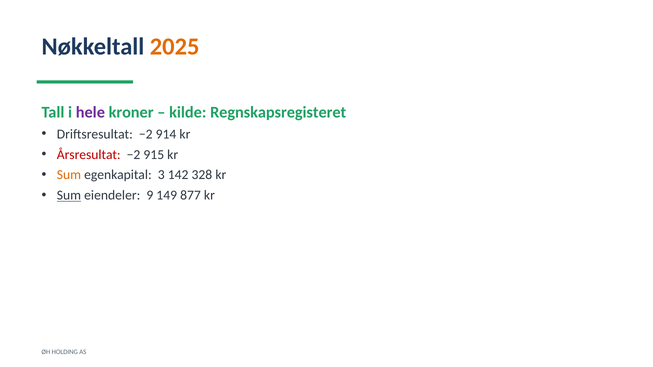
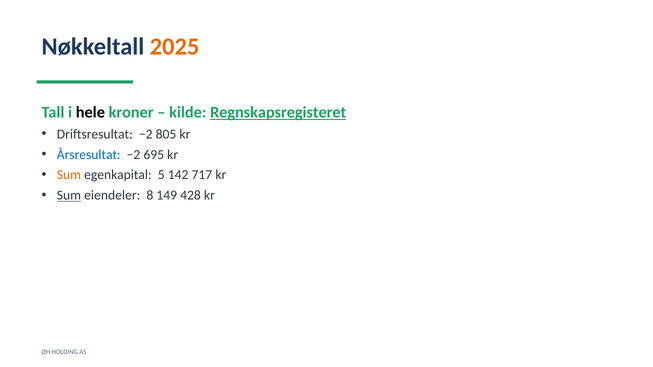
hele colour: purple -> black (90, 112)
Regnskapsregisteret underline: none -> present (278, 112)
914: 914 -> 805 (166, 134)
Årsresultat colour: red -> blue (89, 155)
915: 915 -> 695 (154, 155)
3: 3 -> 5 (161, 175)
328: 328 -> 717 (202, 175)
9: 9 -> 8 (150, 196)
877: 877 -> 428 (191, 196)
